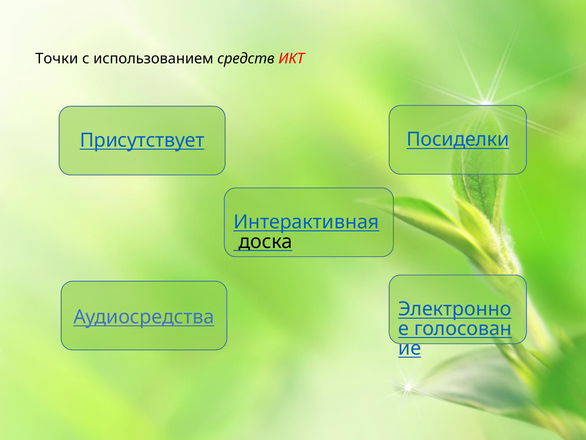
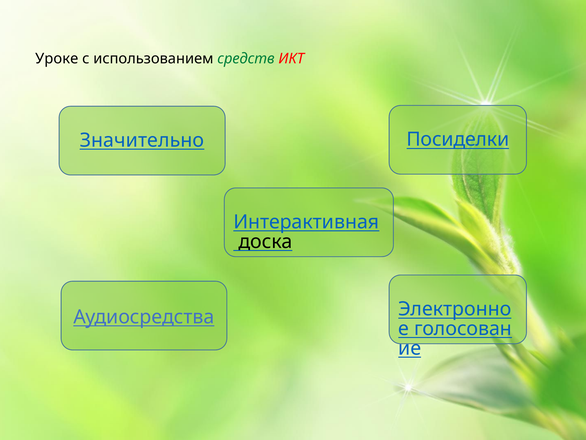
Точки: Точки -> Уроке (57, 59)
средств colour: black -> green (246, 59)
Присутствует: Присутствует -> Значительно (142, 140)
